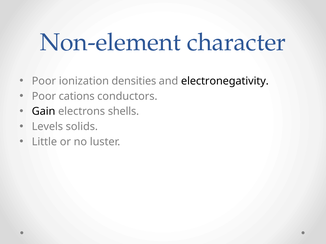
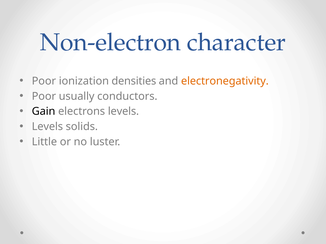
Non-element: Non-element -> Non-electron (110, 42)
electronegativity colour: black -> orange (225, 81)
cations: cations -> usually (77, 96)
electrons shells: shells -> levels (123, 112)
